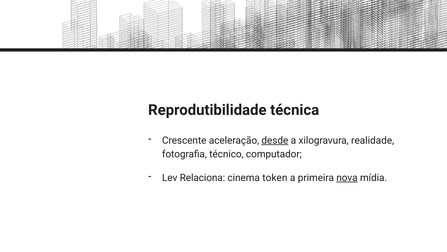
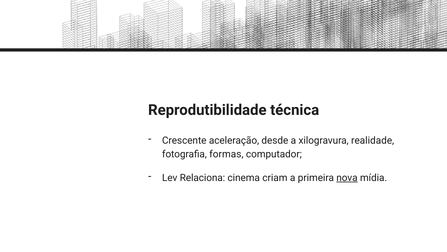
desde underline: present -> none (275, 140)
técnico: técnico -> formas (226, 154)
token: token -> criam (275, 177)
